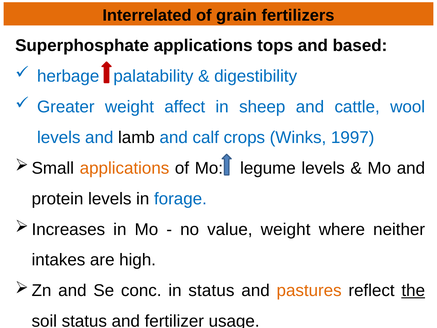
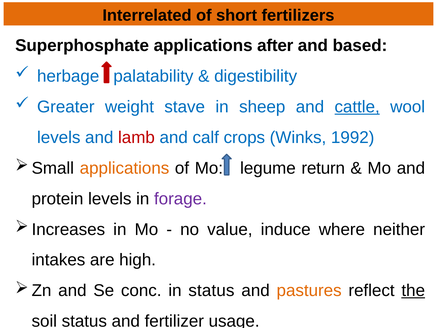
grain: grain -> short (237, 15)
tops: tops -> after (275, 46)
affect: affect -> stave (185, 107)
cattle underline: none -> present (357, 107)
lamb colour: black -> red (136, 137)
1997: 1997 -> 1992 (353, 137)
legume levels: levels -> return (323, 168)
forage colour: blue -> purple (180, 199)
value weight: weight -> induce (286, 229)
